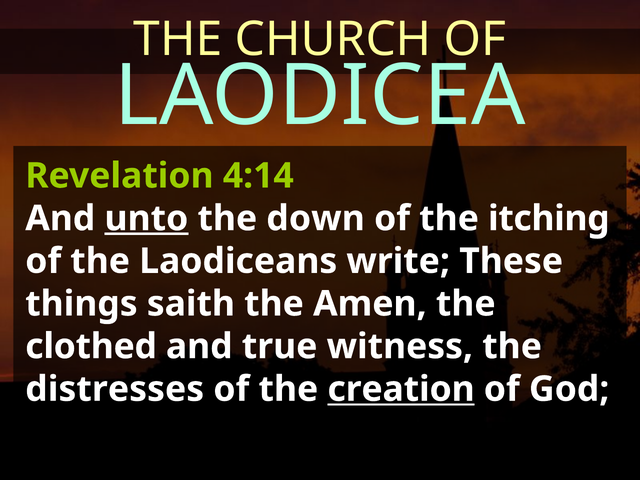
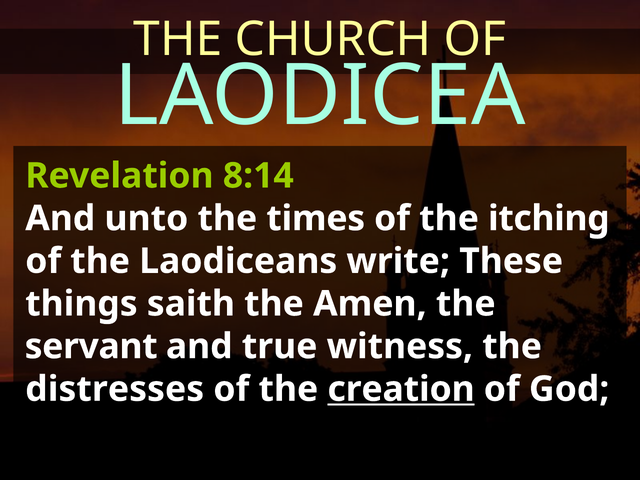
4:14: 4:14 -> 8:14 (258, 176)
unto underline: present -> none (146, 218)
down: down -> times (316, 218)
clothed: clothed -> servant (91, 346)
